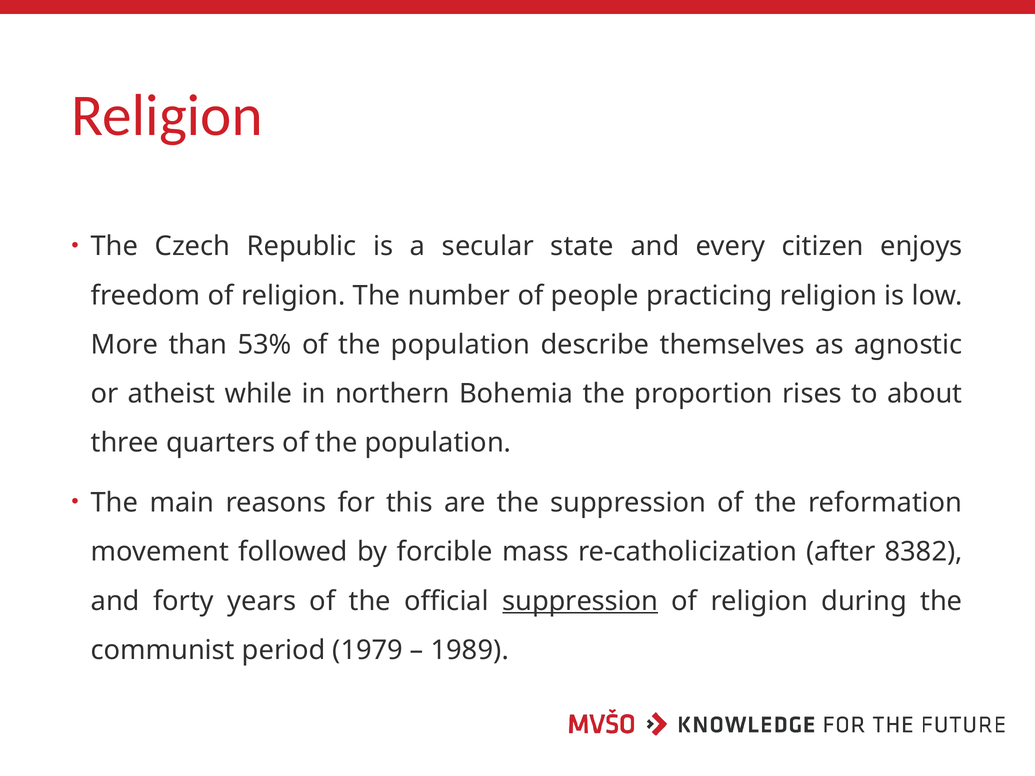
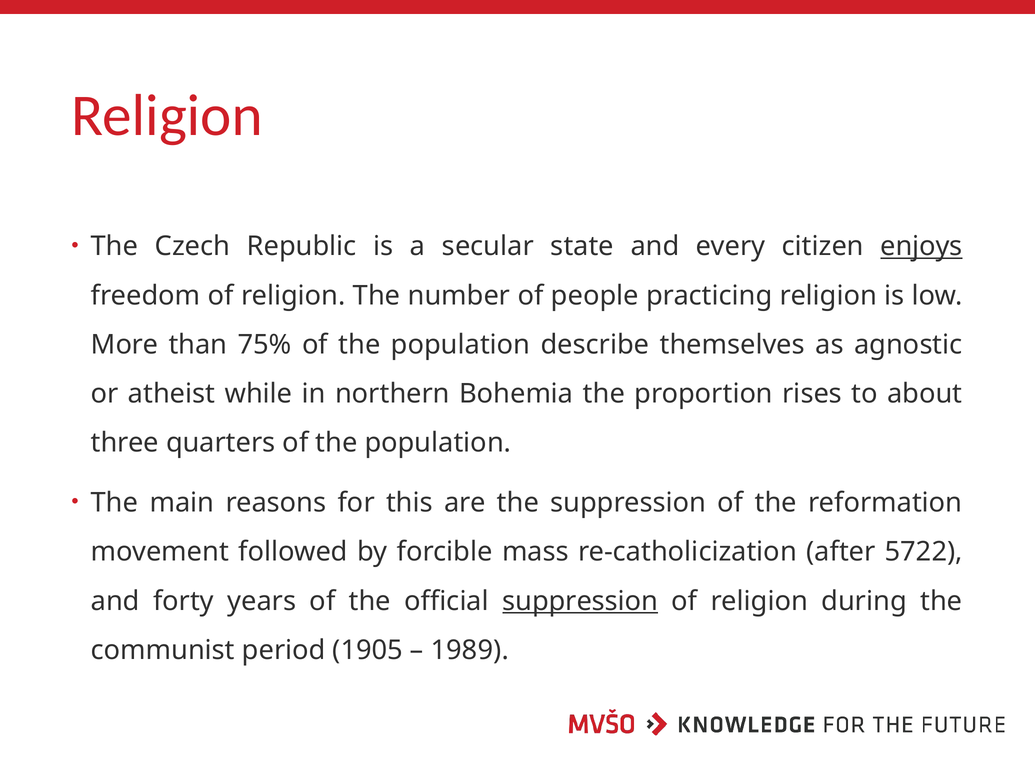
enjoys underline: none -> present (921, 246)
53%: 53% -> 75% (265, 345)
8382: 8382 -> 5722 (924, 552)
1979: 1979 -> 1905 (368, 650)
